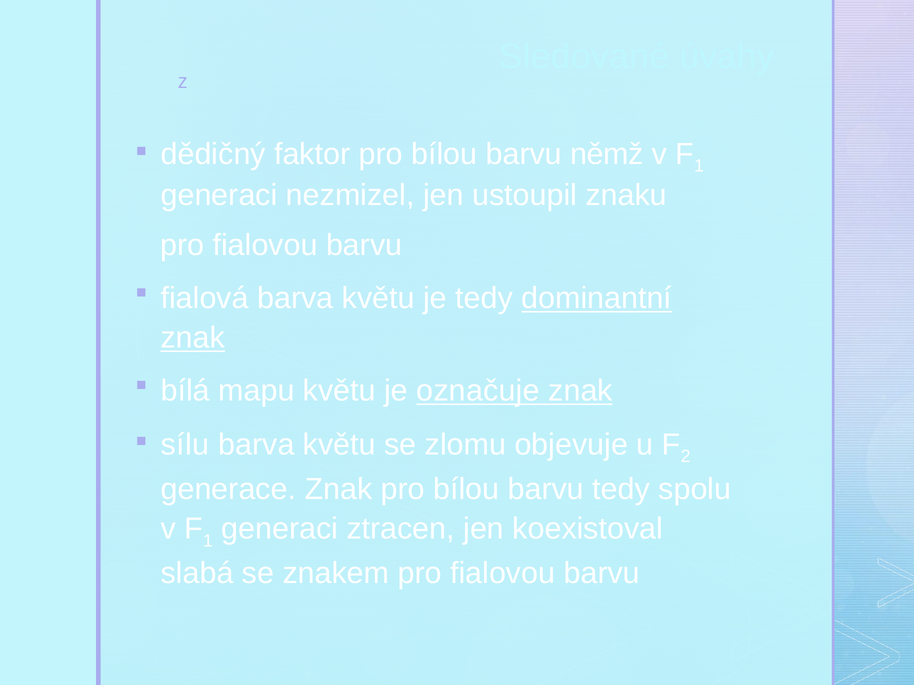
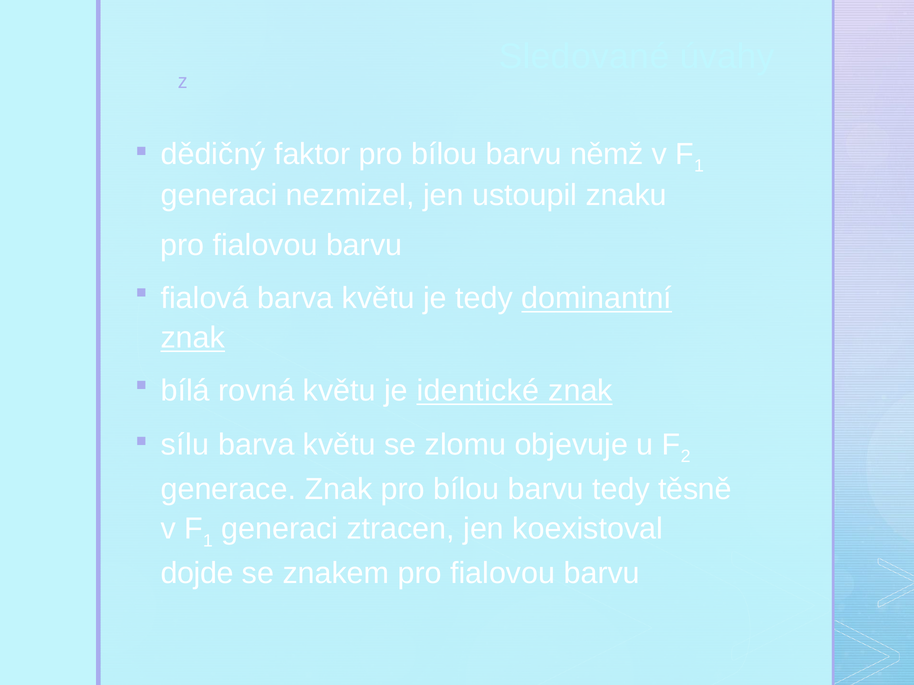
mapu: mapu -> rovná (256, 391)
označuje: označuje -> identické (478, 391)
spolu: spolu -> těsně (695, 489)
slabá: slabá -> dojde (197, 574)
